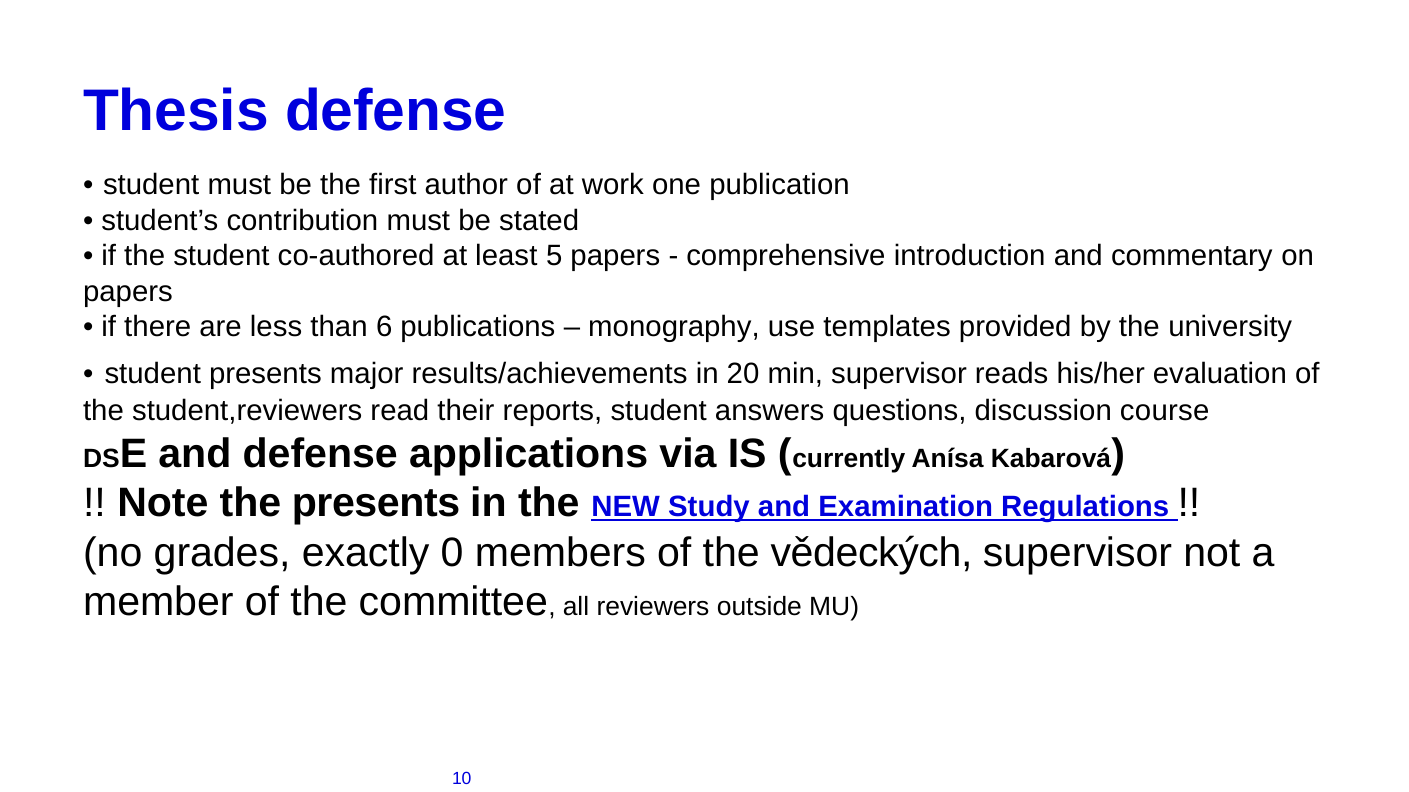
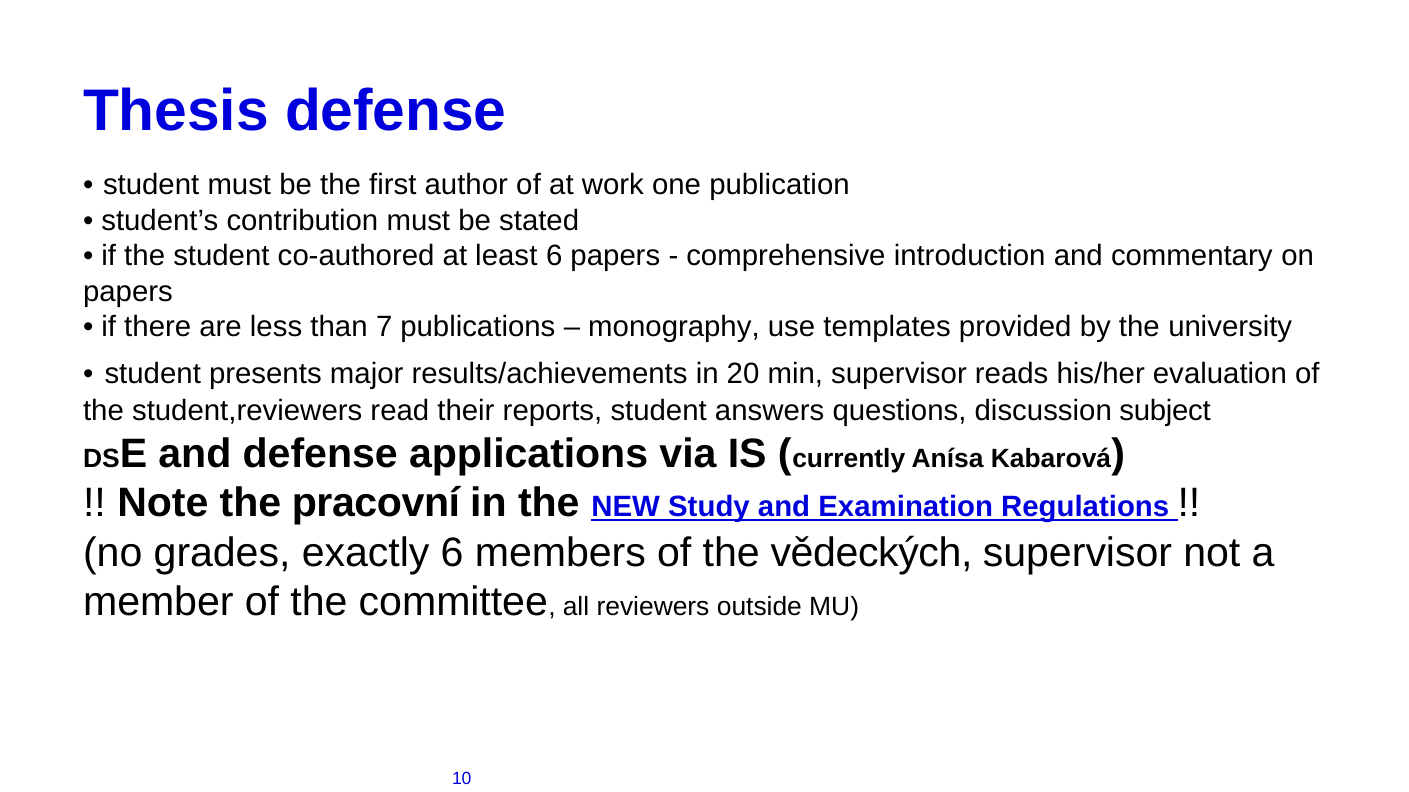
least 5: 5 -> 6 (554, 256)
6: 6 -> 7 (384, 327)
course: course -> subject (1165, 411)
the presents: presents -> pracovní (376, 504)
exactly 0: 0 -> 6 (452, 553)
